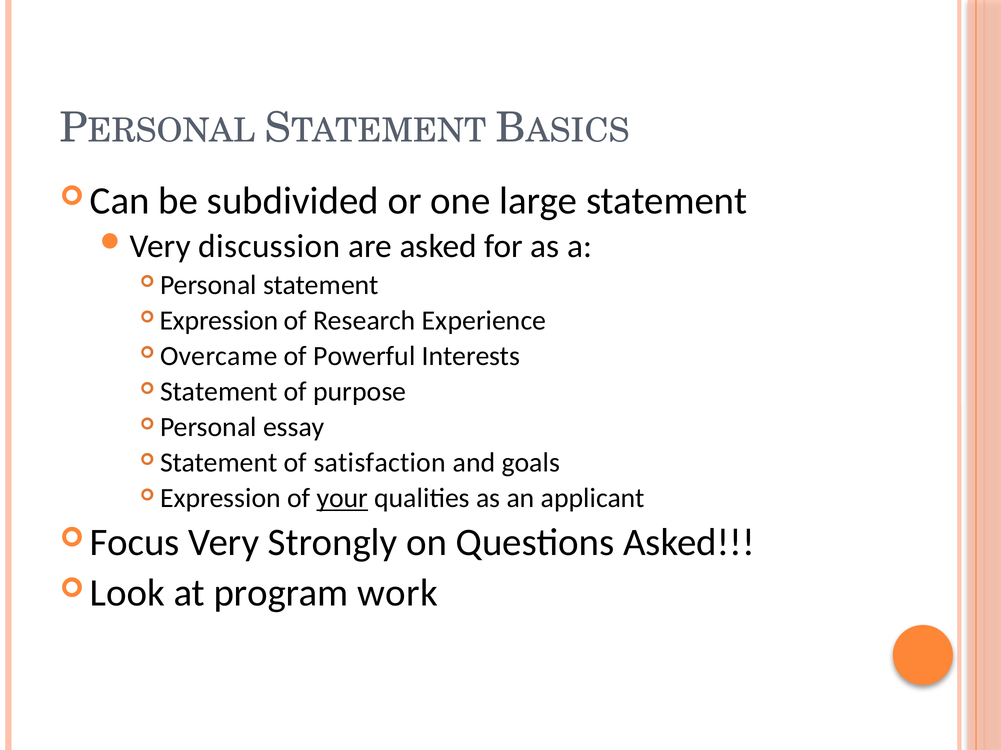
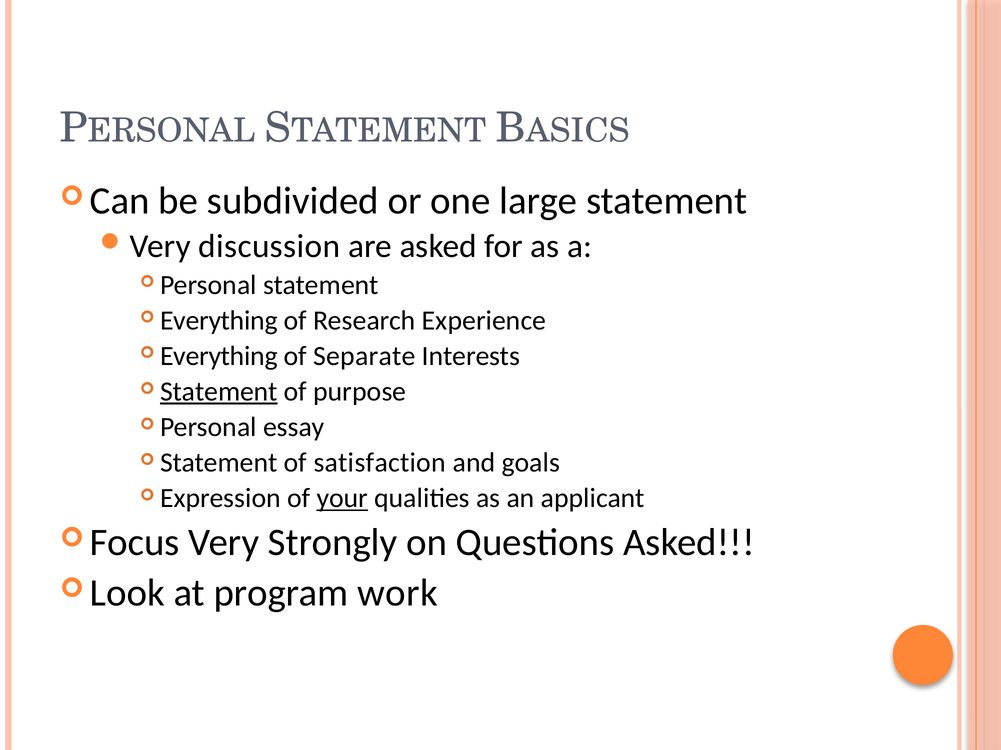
Expression: Expression -> Everything (219, 321)
Overcame: Overcame -> Everything (219, 356)
Powerful: Powerful -> Separate (364, 356)
Statement underline: none -> present (219, 392)
